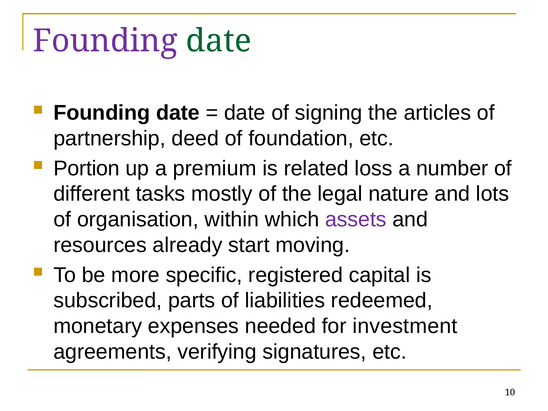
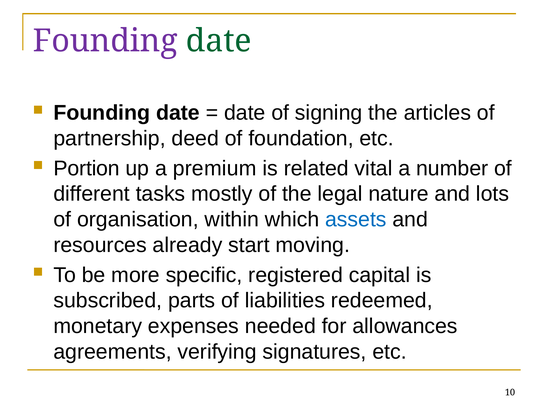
loss: loss -> vital (374, 168)
assets colour: purple -> blue (356, 220)
investment: investment -> allowances (405, 326)
